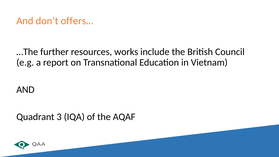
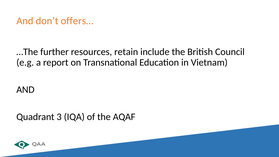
works: works -> retain (126, 52)
